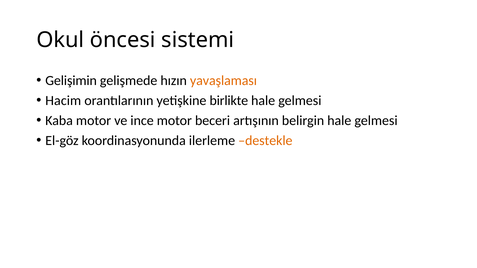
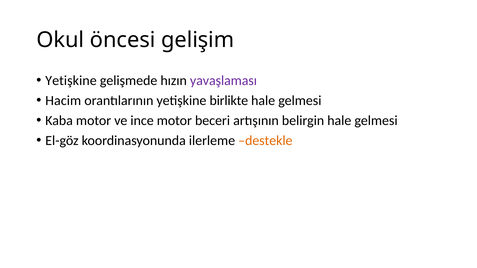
sistemi: sistemi -> gelişim (198, 40)
Gelişimin: Gelişimin -> Yetişkine (71, 81)
yavaşlaması colour: orange -> purple (223, 81)
